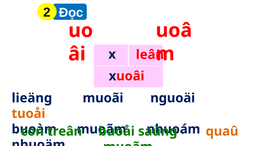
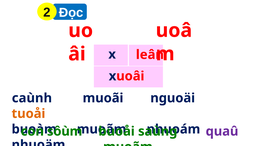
lieäng: lieäng -> caùnh (32, 98)
treân: treân -> sôùm (65, 131)
quaû colour: orange -> purple (222, 131)
